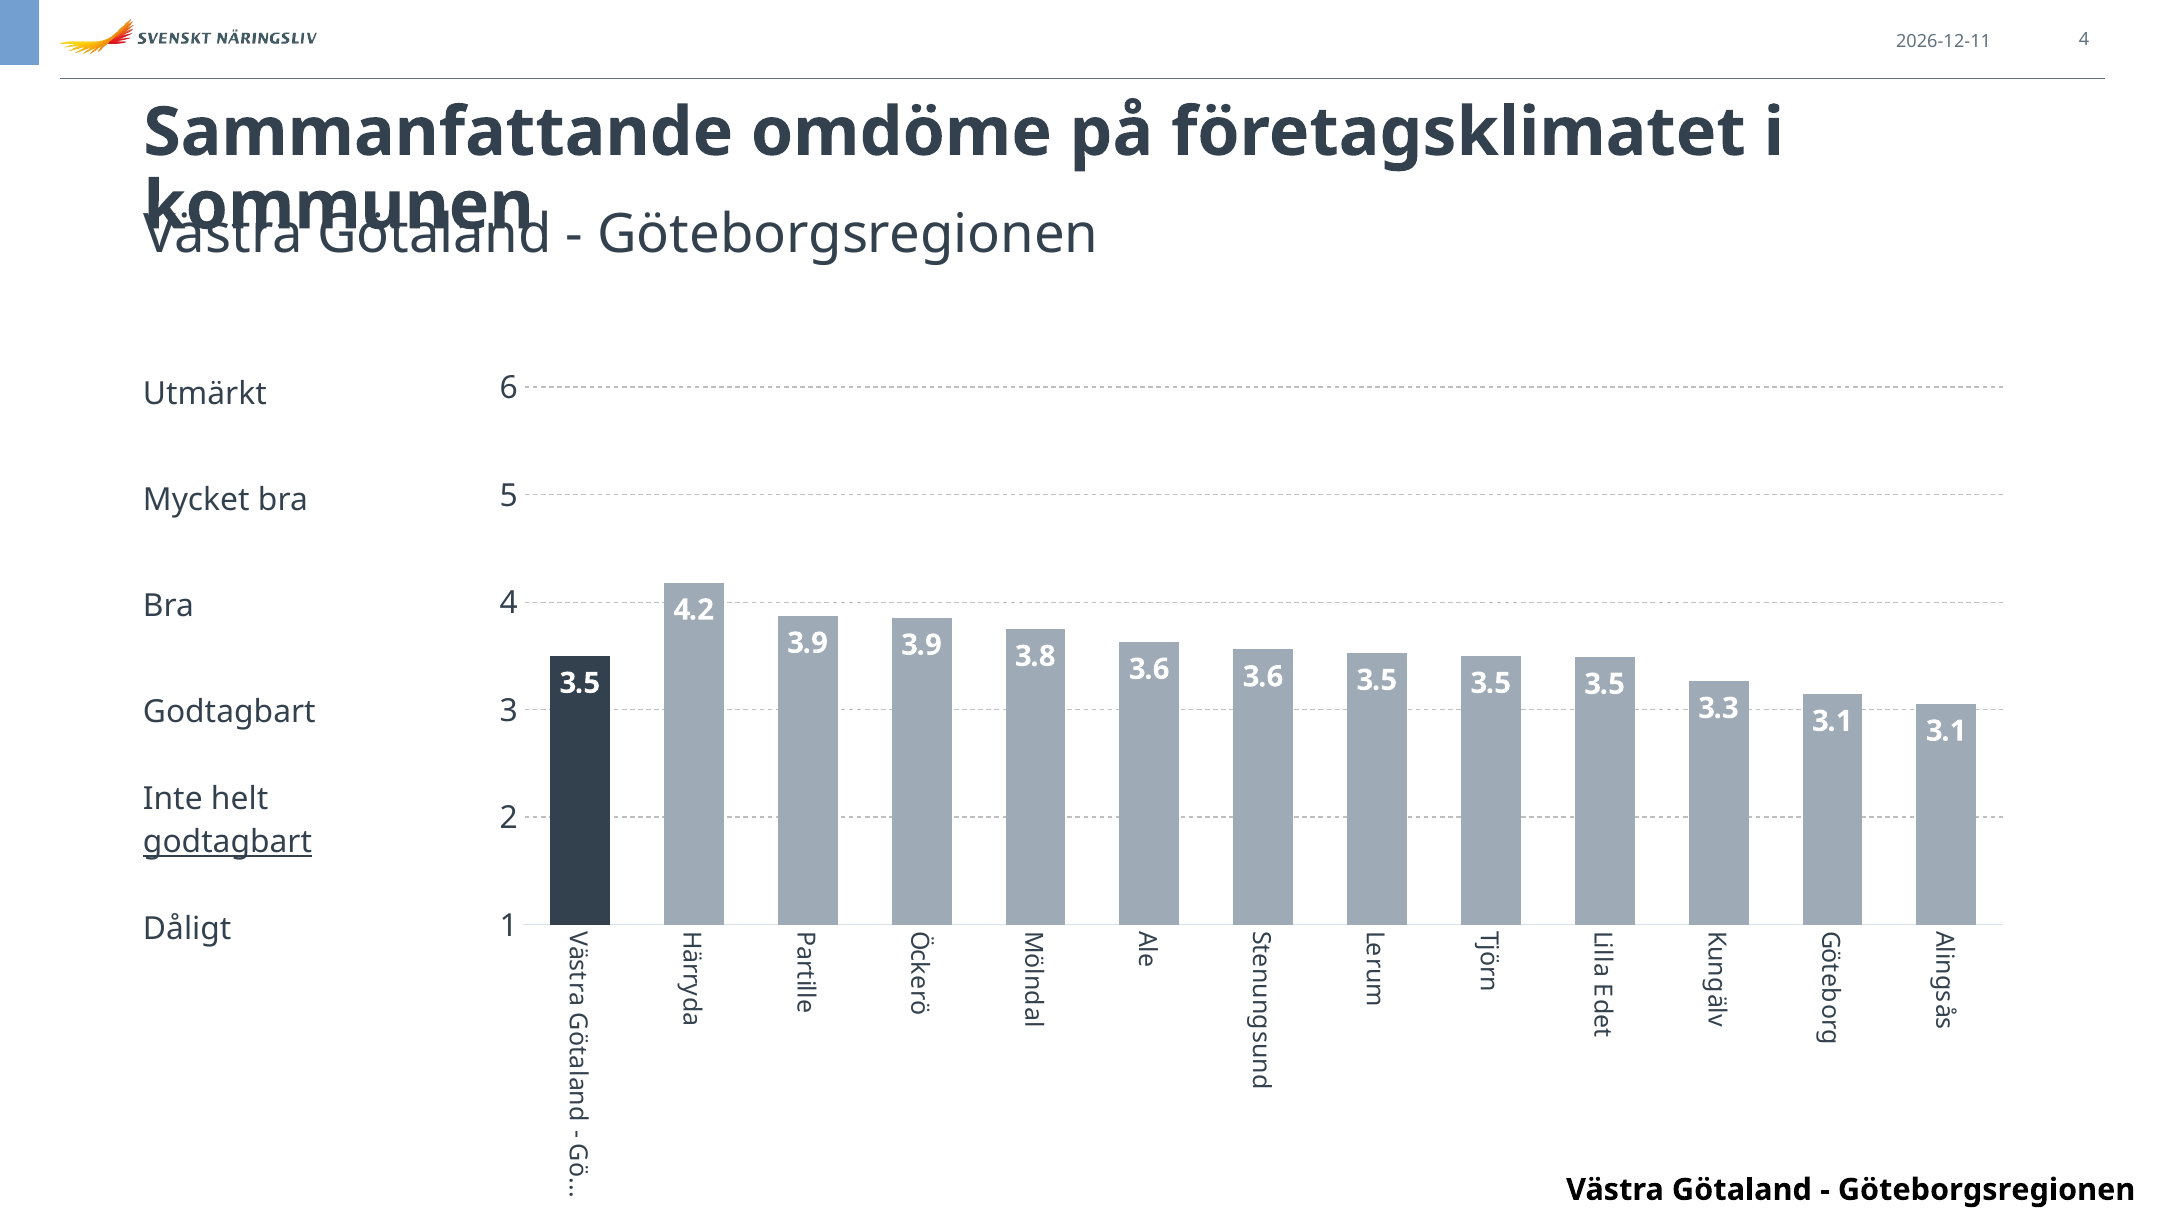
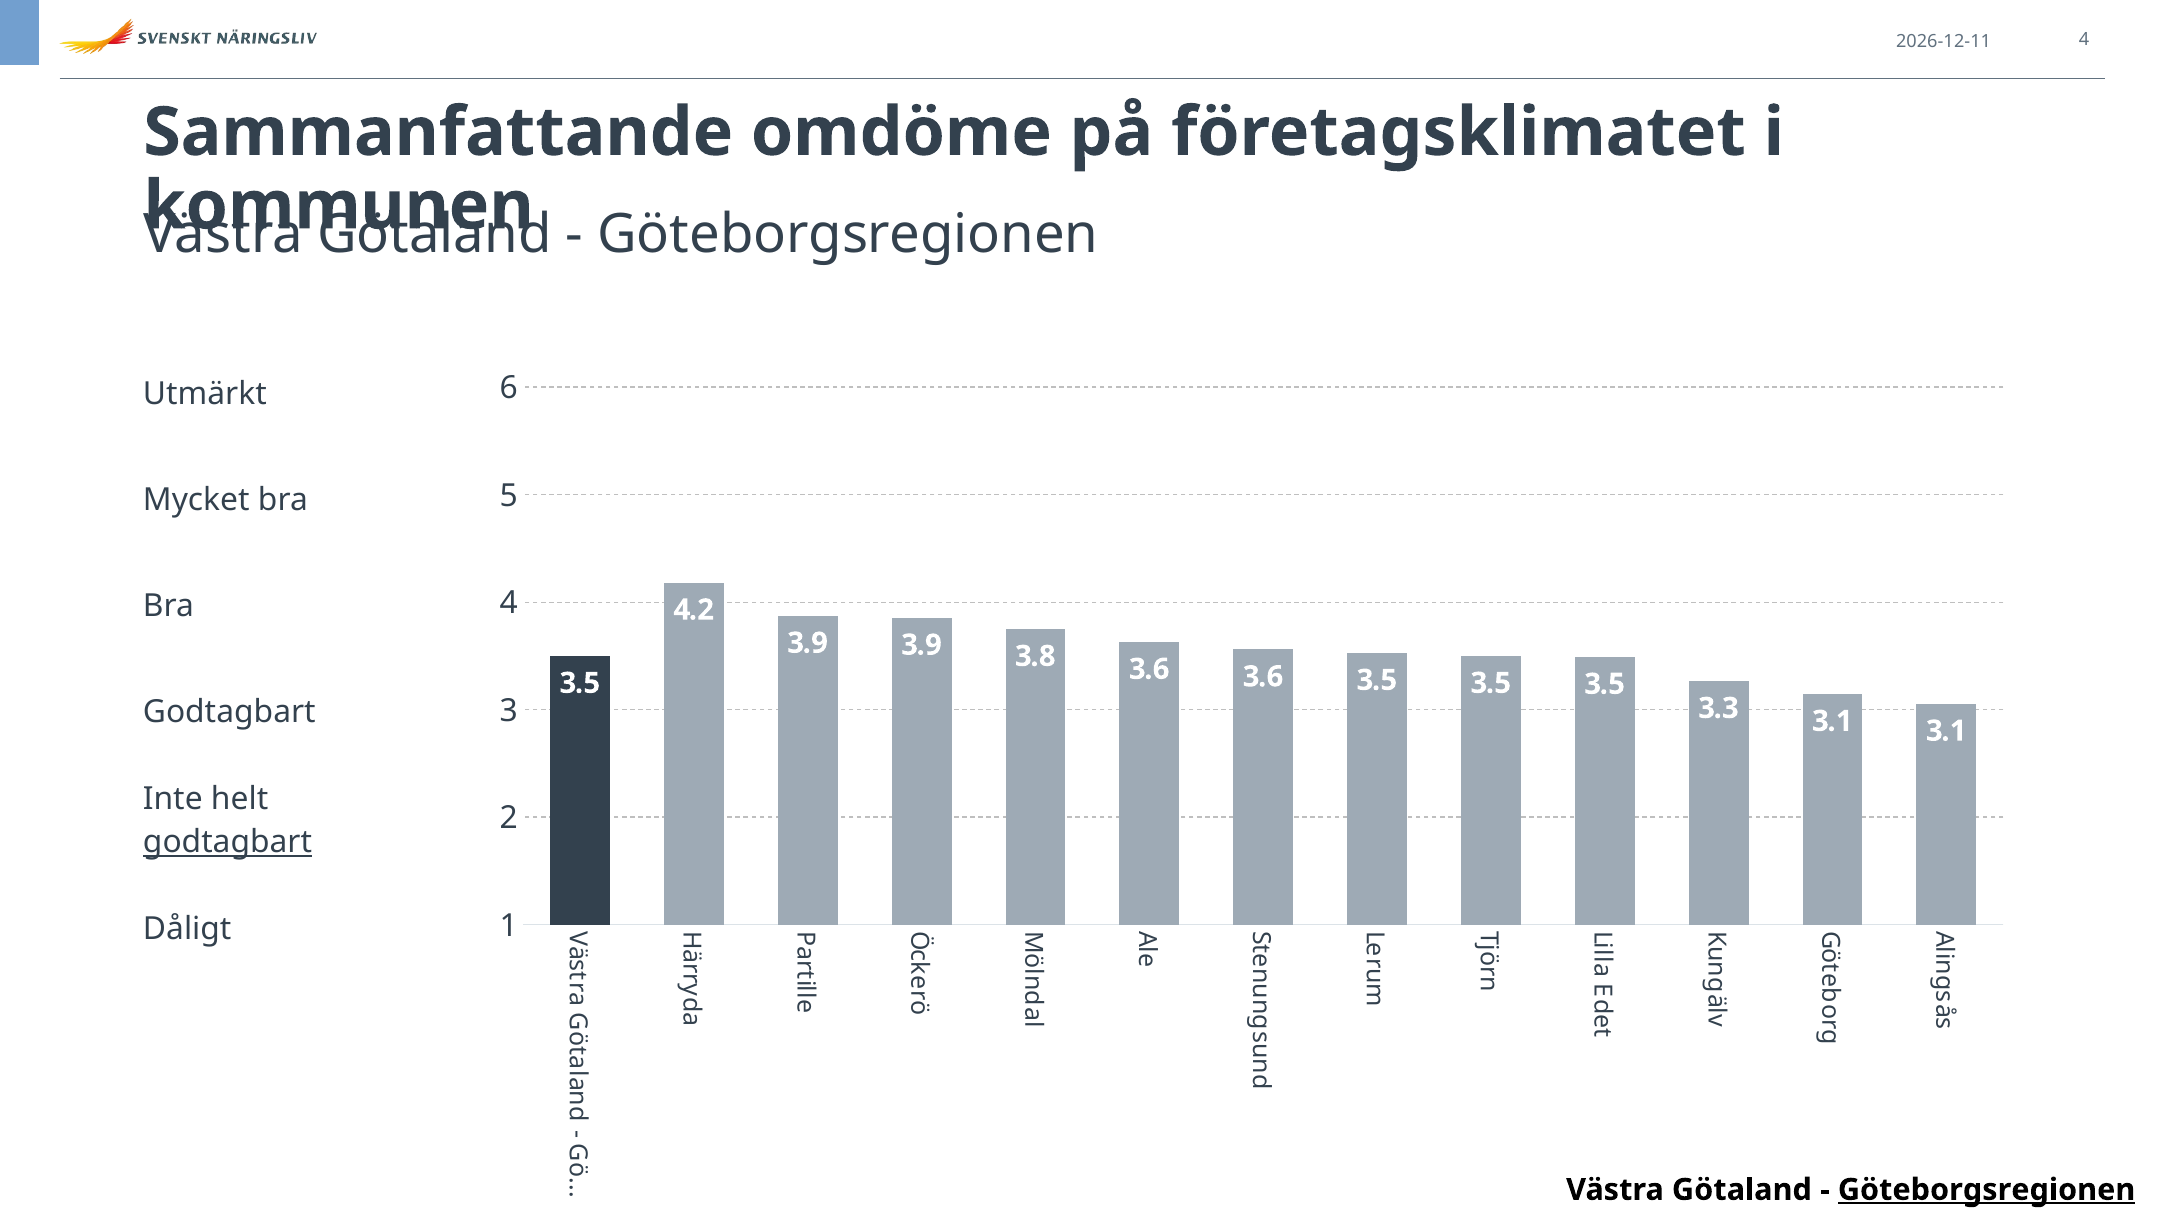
Göteborgsregionen underline: none -> present (1987, 1189)
